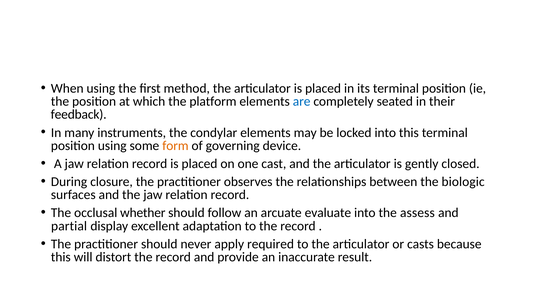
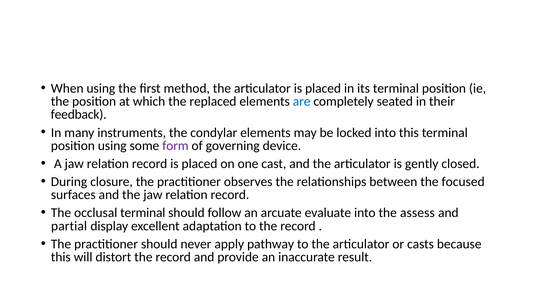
platform: platform -> replaced (213, 101)
form colour: orange -> purple (175, 145)
biologic: biologic -> focused (463, 181)
occlusal whether: whether -> terminal (143, 213)
required: required -> pathway (271, 244)
